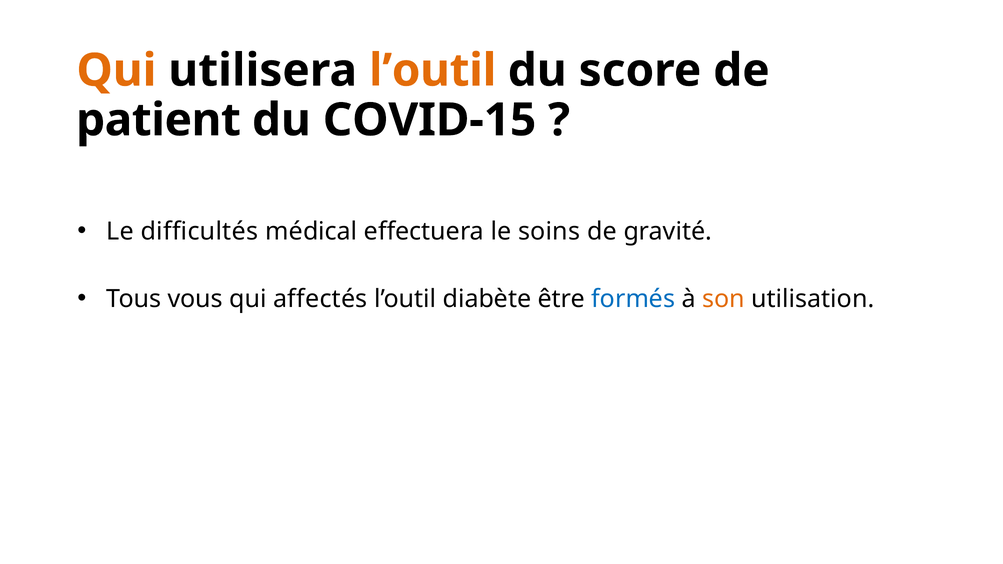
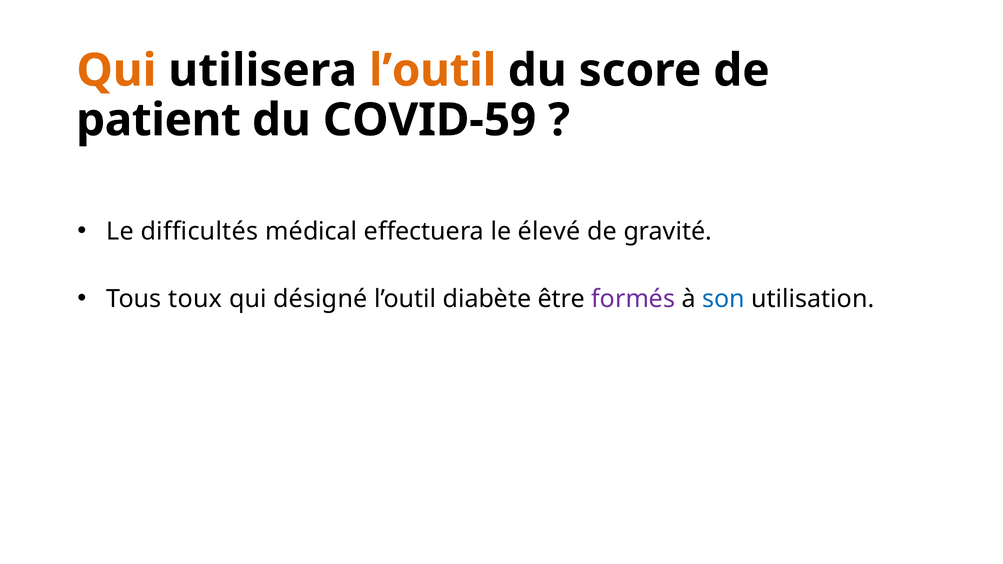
COVID-15: COVID-15 -> COVID-59 (430, 120)
soins: soins -> élevé (549, 231)
vous: vous -> toux (195, 299)
affectés: affectés -> désigné (320, 299)
formés colour: blue -> purple (633, 299)
son colour: orange -> blue (724, 299)
